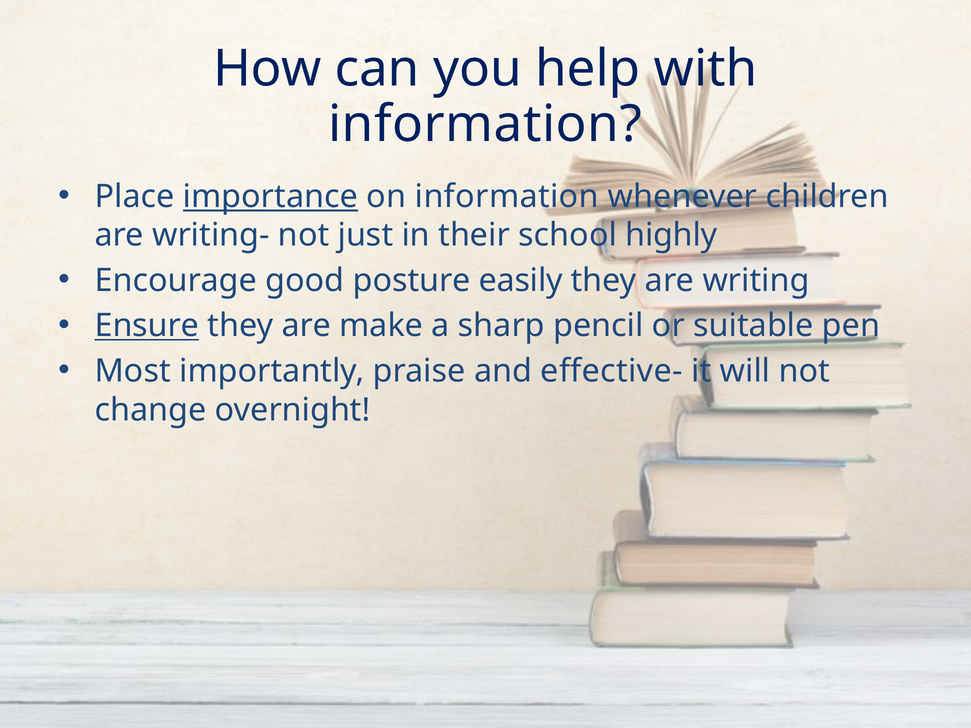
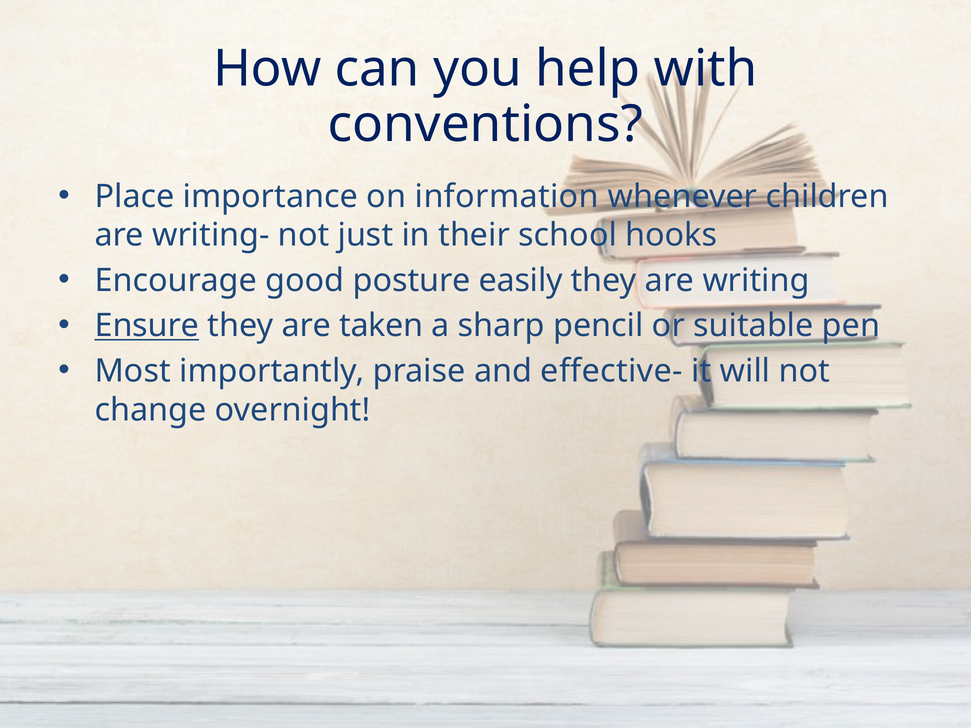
information: information -> conventions (485, 124)
importance underline: present -> none (270, 196)
highly: highly -> hooks (671, 235)
make: make -> taken (381, 326)
